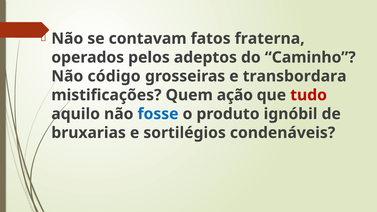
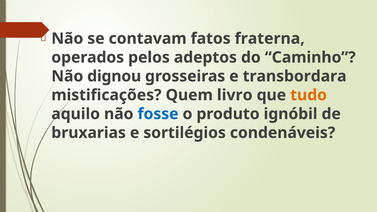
código: código -> dignou (114, 76)
ação: ação -> livro (235, 95)
tudo colour: red -> orange (309, 95)
